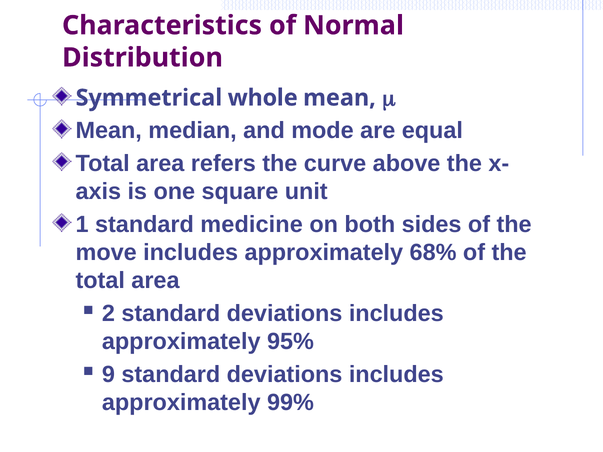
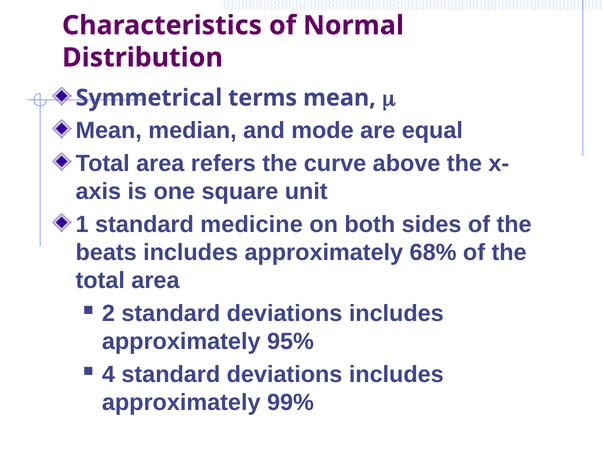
whole: whole -> terms (263, 98)
move: move -> beats (106, 253)
9: 9 -> 4 (108, 375)
